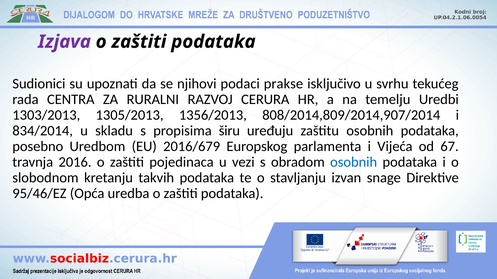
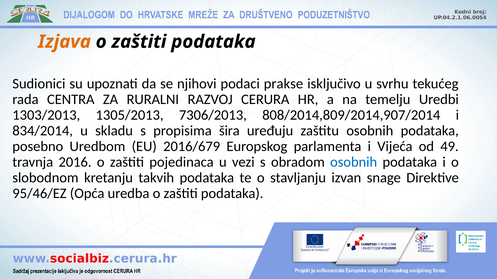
Izjava colour: purple -> orange (64, 42)
1356/2013: 1356/2013 -> 7306/2013 (213, 115)
širu: širu -> šira (229, 131)
67: 67 -> 49 (450, 147)
